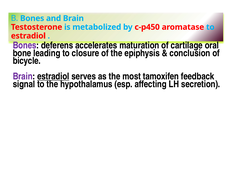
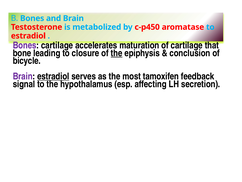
Bones deferens: deferens -> cartilage (57, 45)
oral: oral -> that (212, 45)
the underline: none -> present (117, 53)
